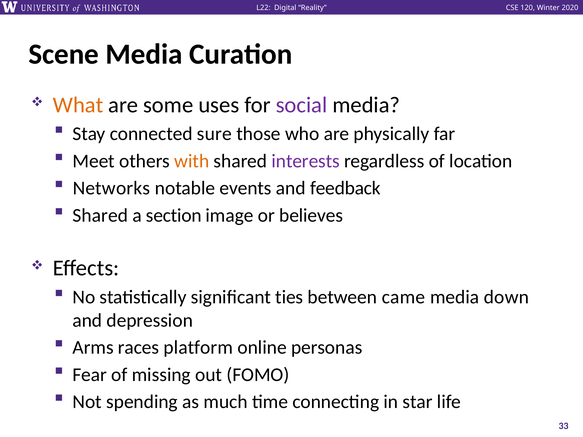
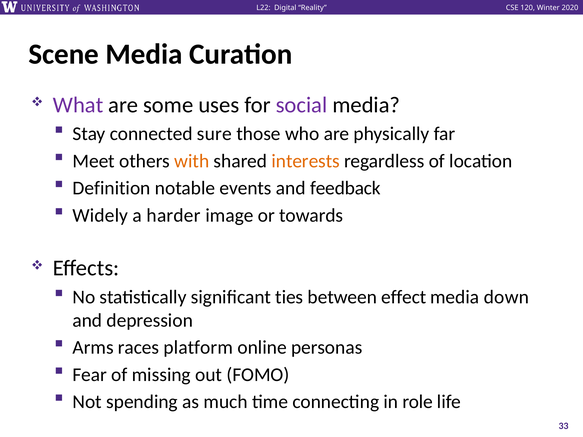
What colour: orange -> purple (78, 105)
interests colour: purple -> orange (306, 161)
Networks: Networks -> Definition (112, 188)
Shared: Shared -> Widely (100, 215)
section: section -> harder (174, 215)
believes: believes -> towards (311, 215)
came: came -> effect (404, 297)
star: star -> role (418, 402)
